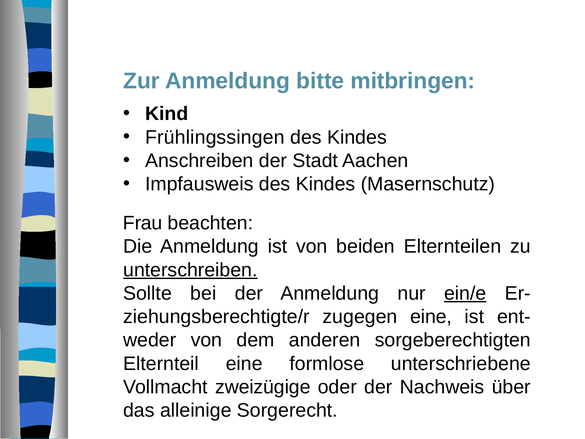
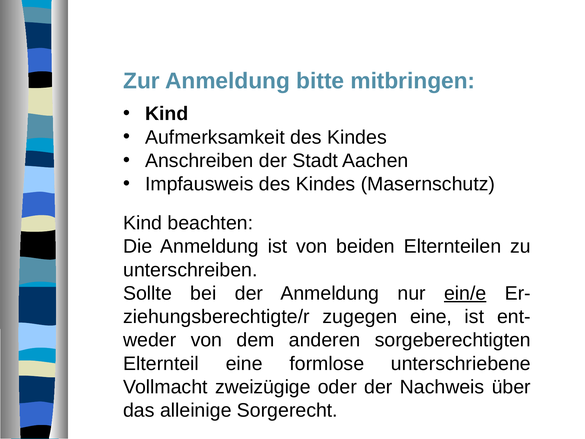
Frühlingssingen: Frühlingssingen -> Aufmerksamkeit (215, 137)
Frau: Frau -> Kind (143, 223)
unterschreiben underline: present -> none (190, 270)
